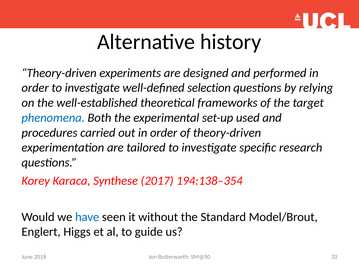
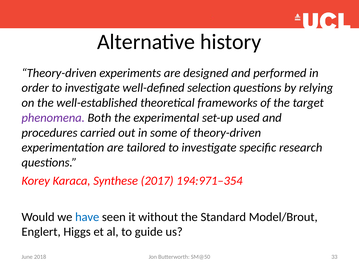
phenomena colour: blue -> purple (53, 118)
out in order: order -> some (164, 133)
194:138–354: 194:138–354 -> 194:971–354 (209, 181)
